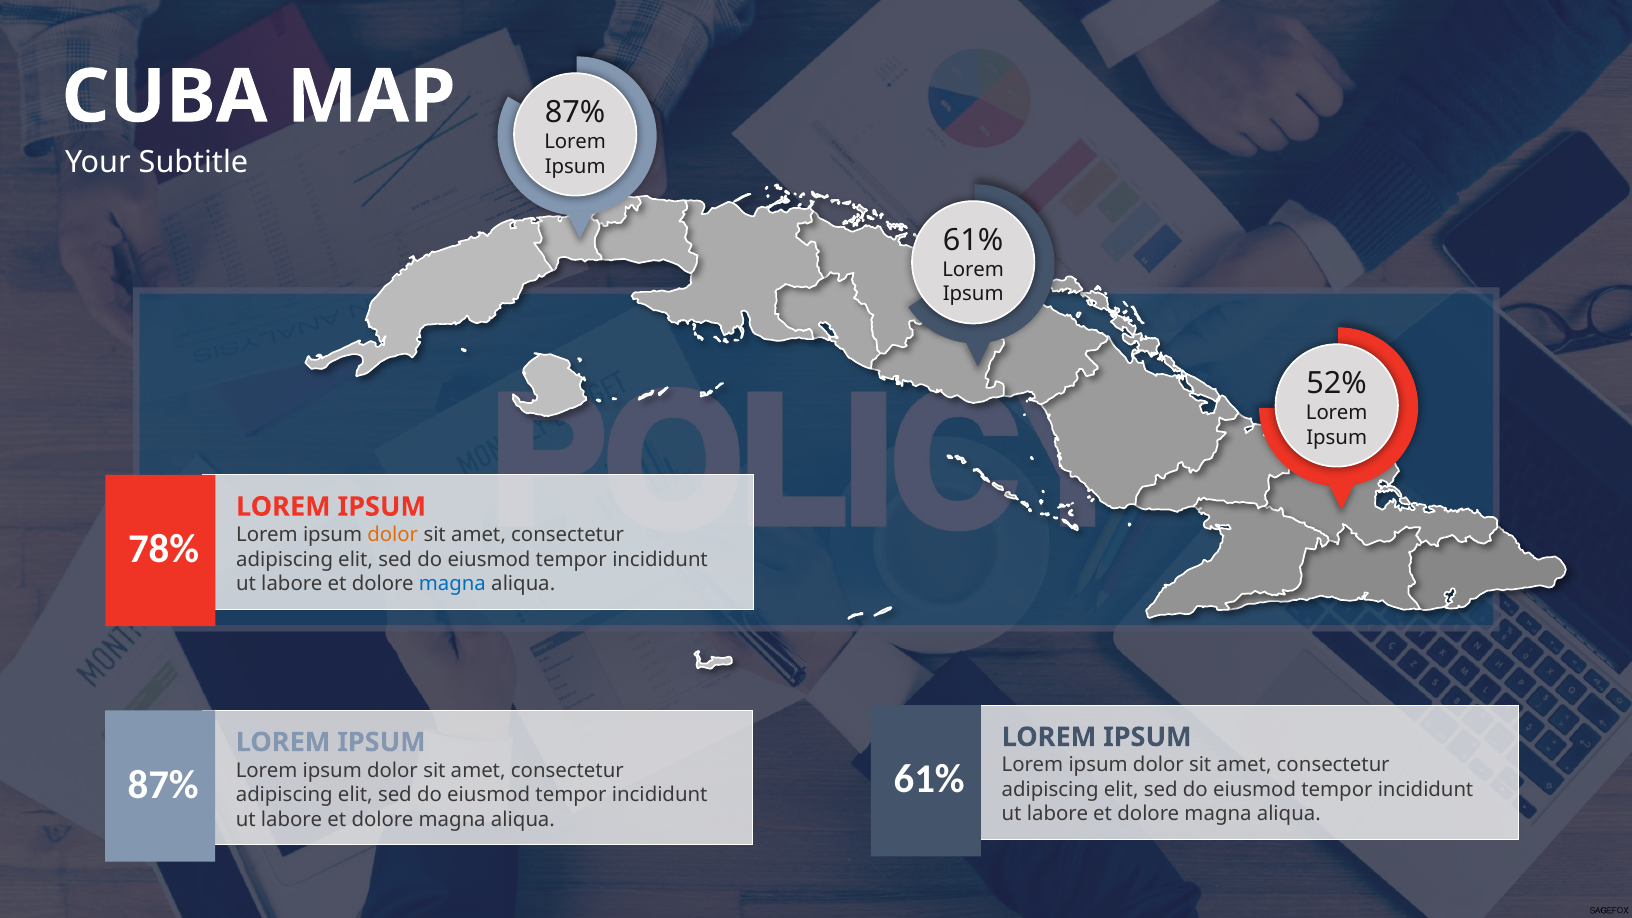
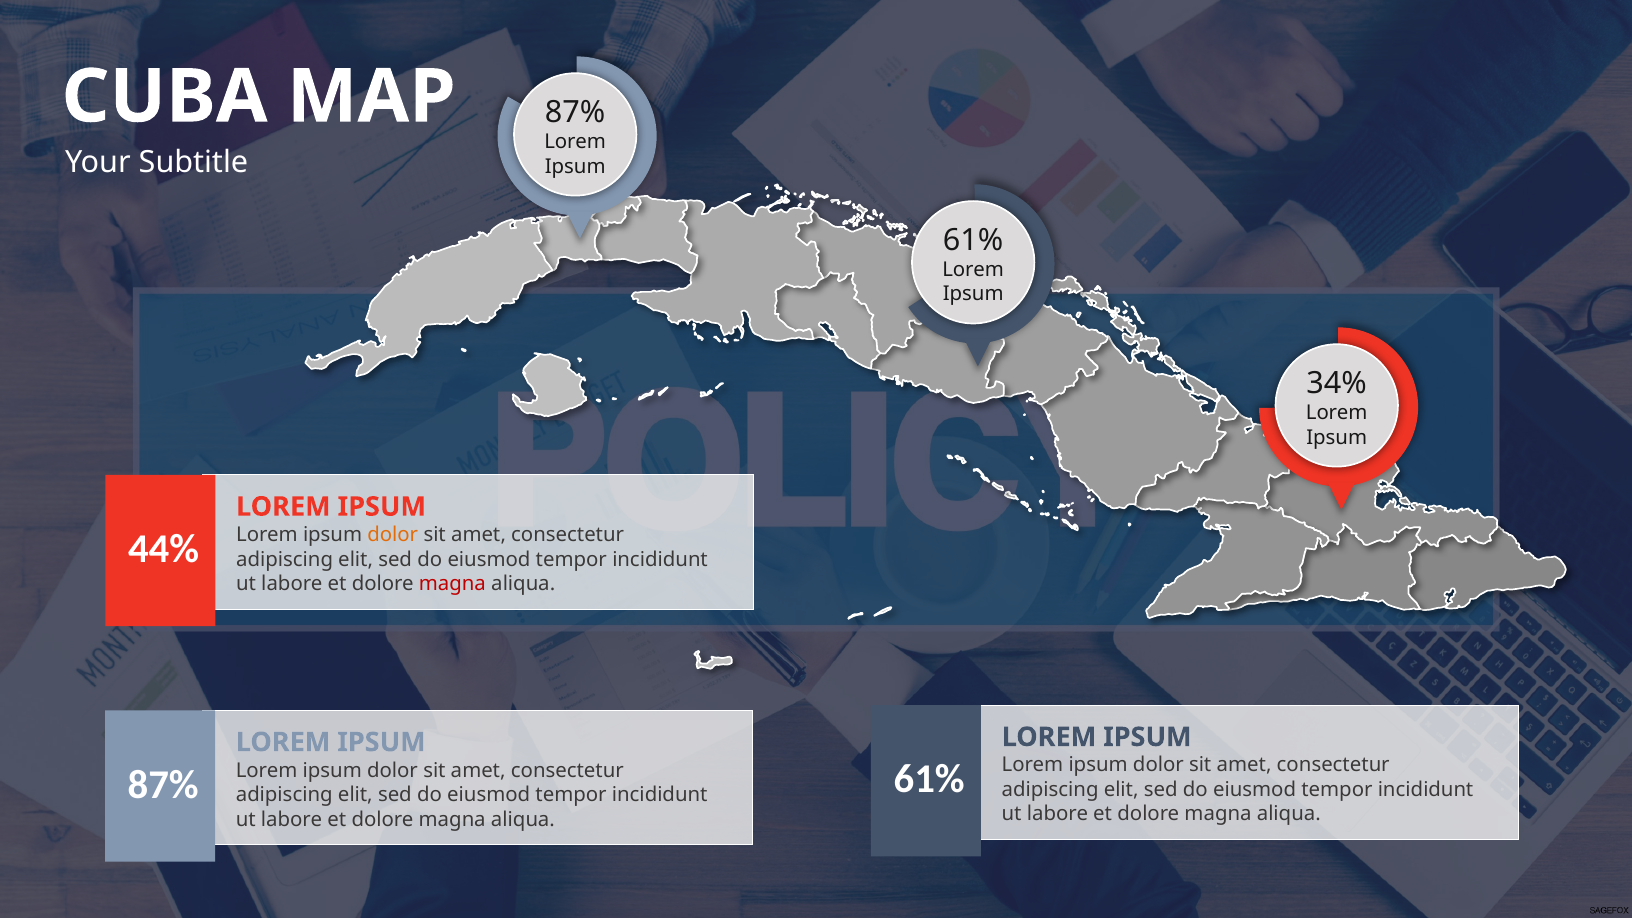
52%: 52% -> 34% (1337, 383)
78%: 78% -> 44% (164, 549)
magna colour: blue -> red (452, 584)
